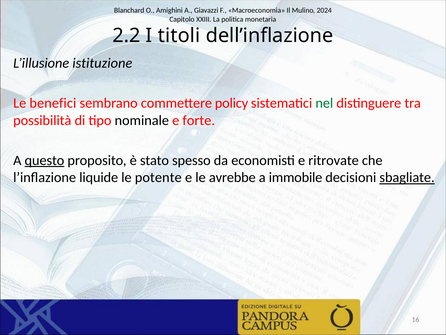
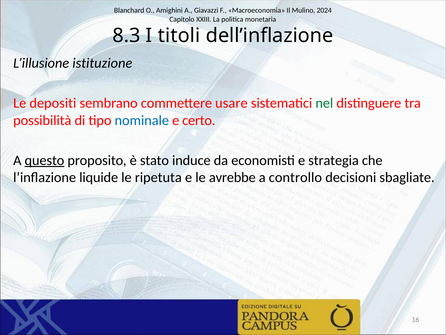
2.2: 2.2 -> 8.3 (126, 35)
benefici: benefici -> depositi (53, 103)
policy: policy -> usare (231, 103)
nominale colour: black -> blue (142, 120)
forte: forte -> certo (199, 120)
spesso: spesso -> induce (191, 160)
ritrovate: ritrovate -> strategia (334, 160)
potente: potente -> ripetuta (158, 177)
immobile: immobile -> controllo (295, 177)
sbagliate underline: present -> none (407, 177)
